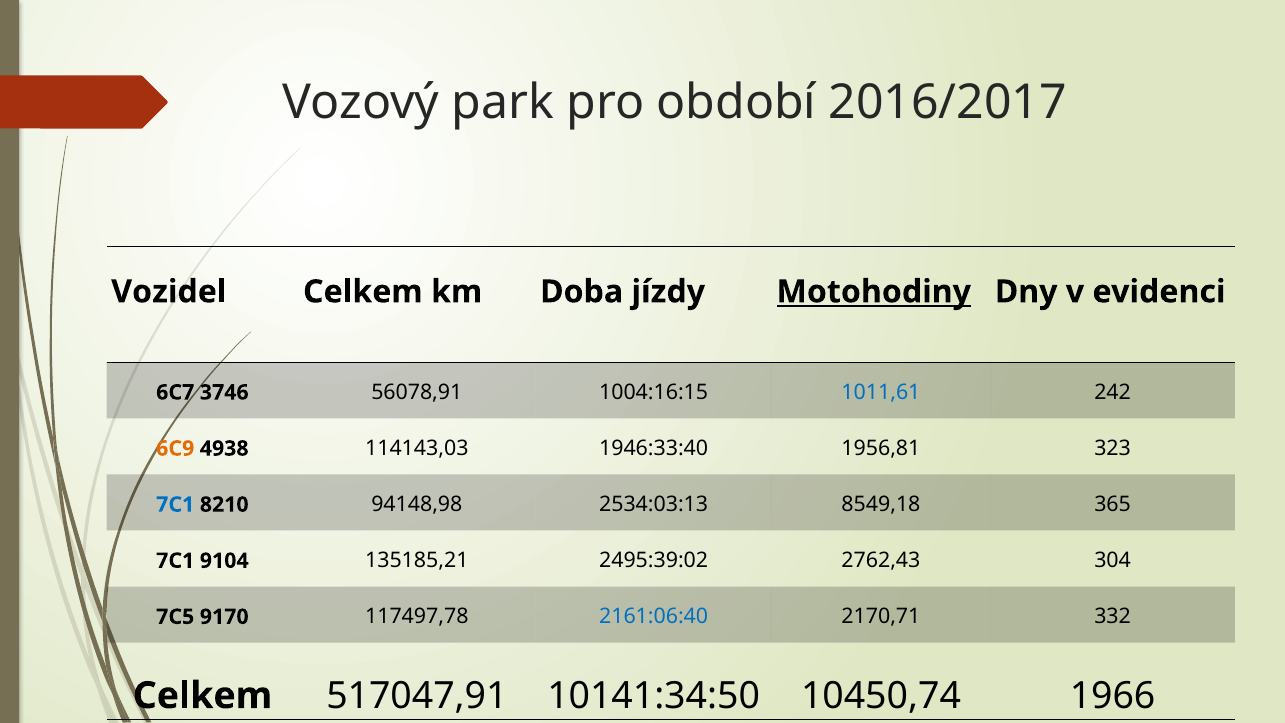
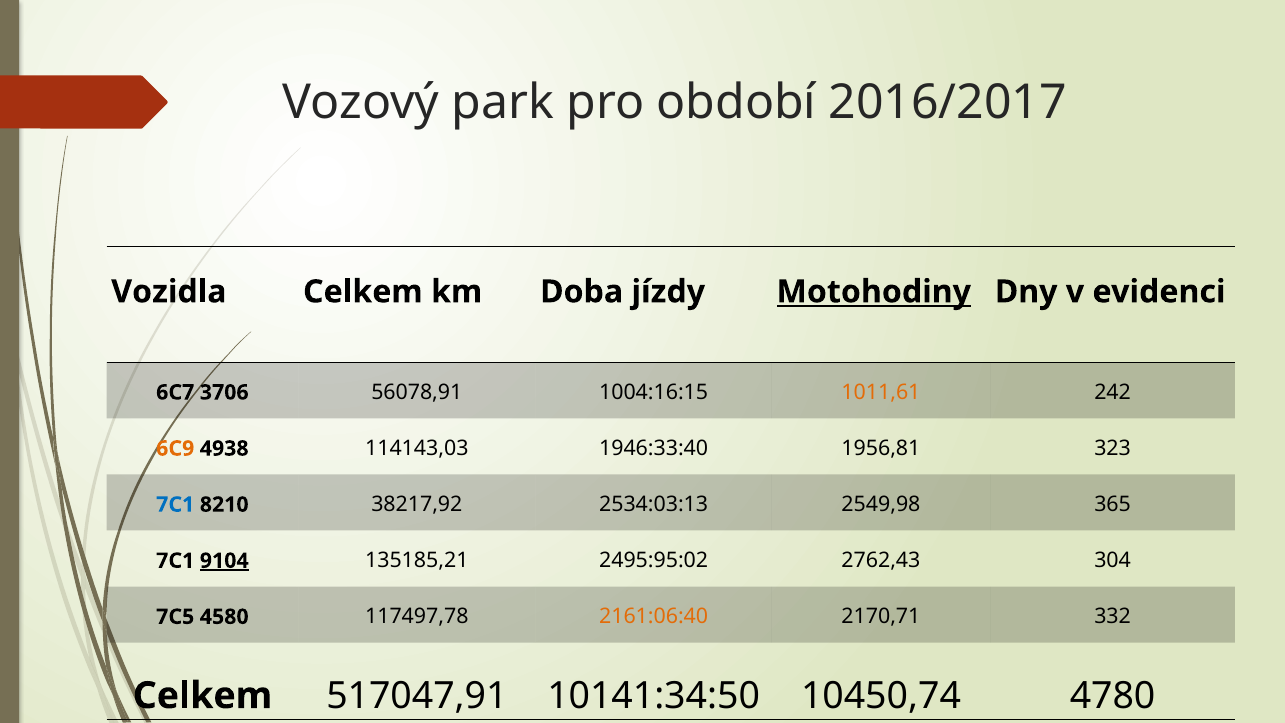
Vozidel: Vozidel -> Vozidla (169, 292)
3746: 3746 -> 3706 (224, 392)
1011,61 colour: blue -> orange (881, 392)
94148,98: 94148,98 -> 38217,92 (417, 505)
8549,18: 8549,18 -> 2549,98 (881, 505)
9104 underline: none -> present (224, 561)
2495:39:02: 2495:39:02 -> 2495:95:02 (654, 561)
9170: 9170 -> 4580 (224, 617)
2161:06:40 colour: blue -> orange (654, 617)
1966: 1966 -> 4780 (1113, 696)
